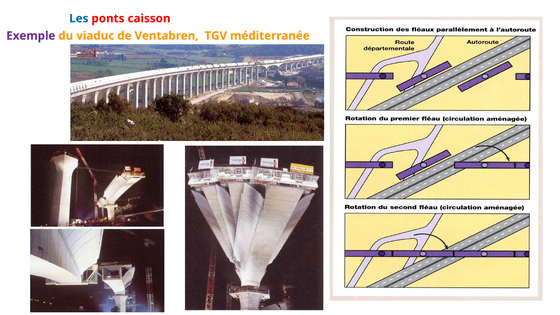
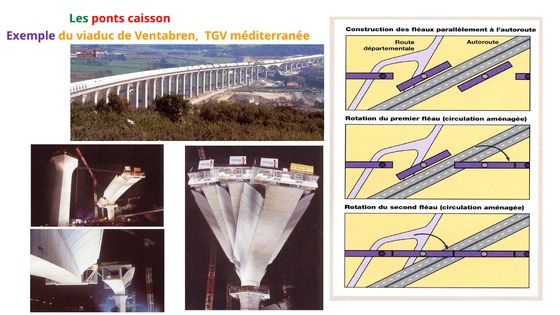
Les colour: blue -> green (79, 18)
